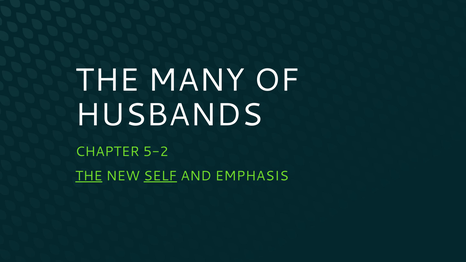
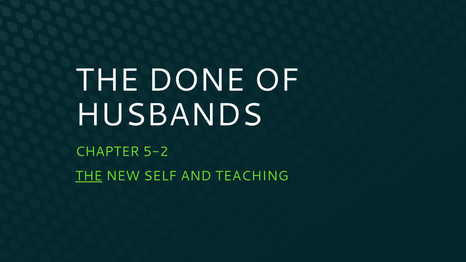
MANY: MANY -> DONE (196, 80)
SELF underline: present -> none (160, 176)
EMPHASIS: EMPHASIS -> TEACHING (252, 176)
